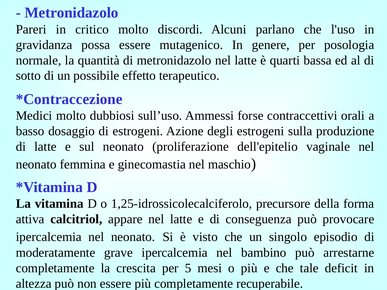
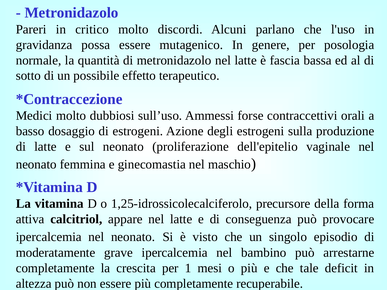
quarti: quarti -> fascia (285, 60)
5: 5 -> 1 (188, 268)
